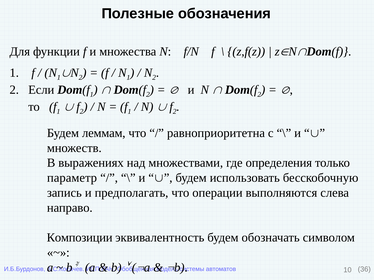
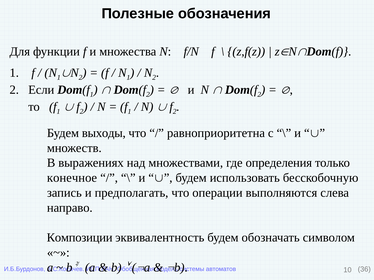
леммам: леммам -> выходы (104, 133)
параметр: параметр -> конечное (72, 178)
